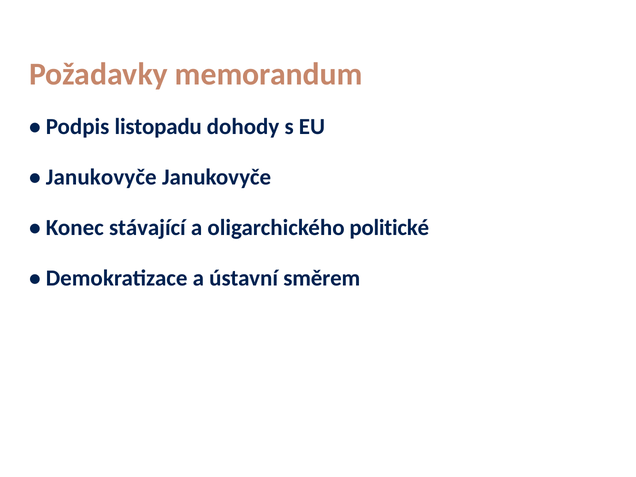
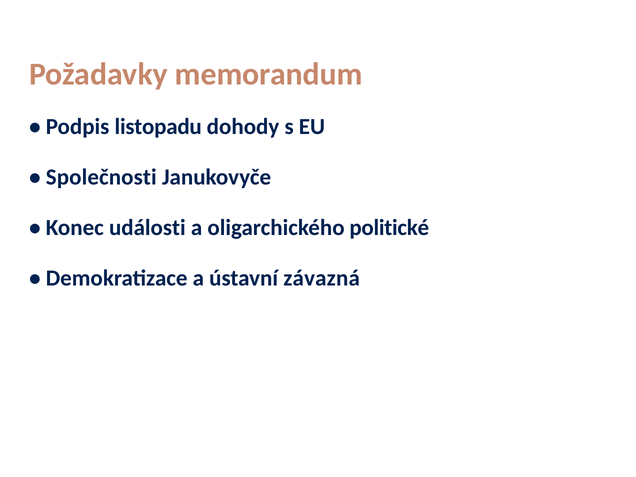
Janukovyče: Janukovyče -> Společnosti (101, 177)
stávající: stávající -> události (147, 228)
směrem: směrem -> závazná (322, 278)
